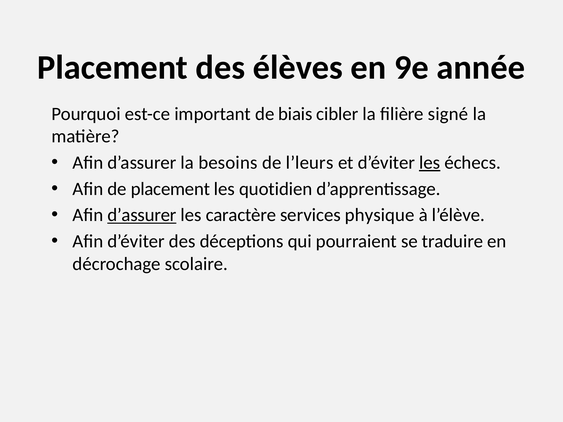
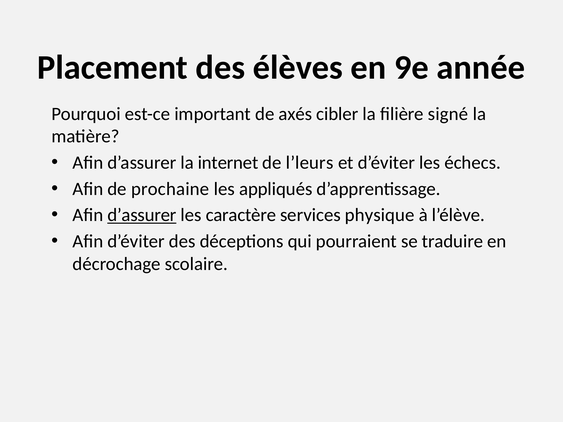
biais: biais -> axés (295, 114)
besoins: besoins -> internet (228, 163)
les underline: present -> none (430, 163)
de placement: placement -> prochaine (170, 189)
quotidien: quotidien -> appliqués (276, 189)
